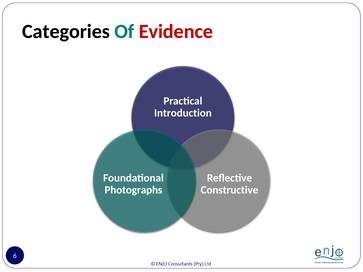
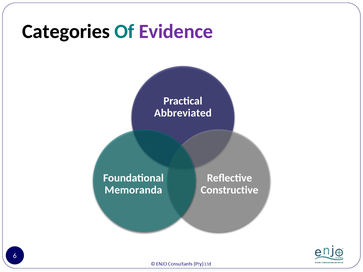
Evidence colour: red -> purple (176, 31)
Introduction: Introduction -> Abbreviated (183, 113)
Photographs: Photographs -> Memoranda (133, 190)
